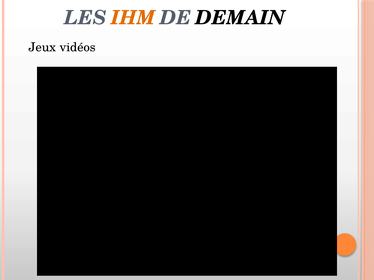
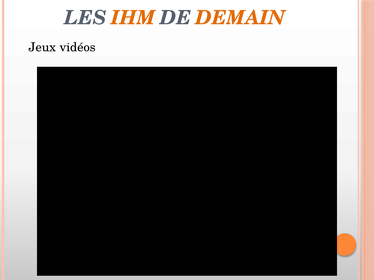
DEMAIN colour: black -> orange (240, 18)
